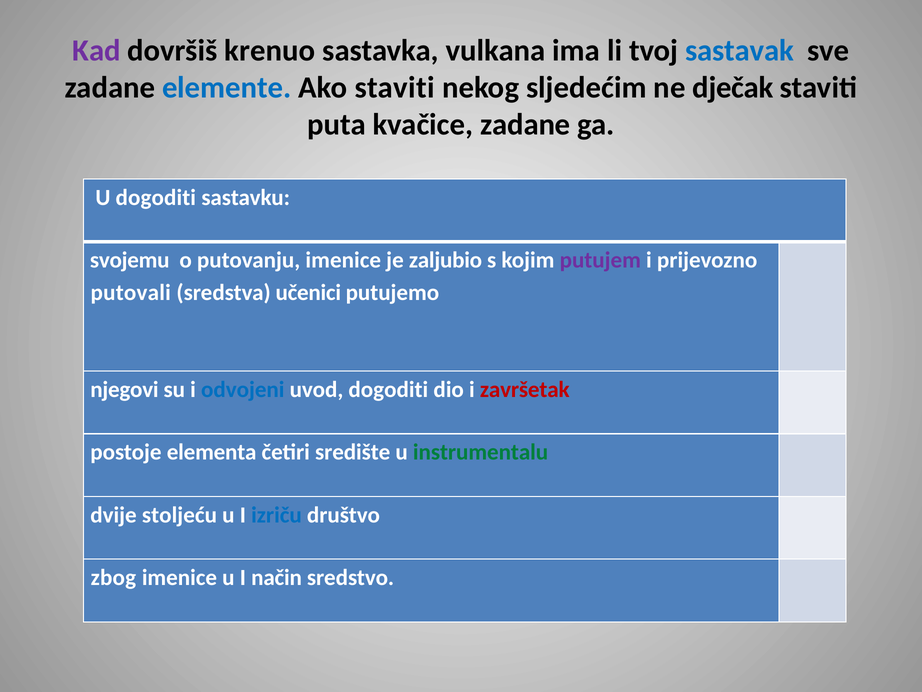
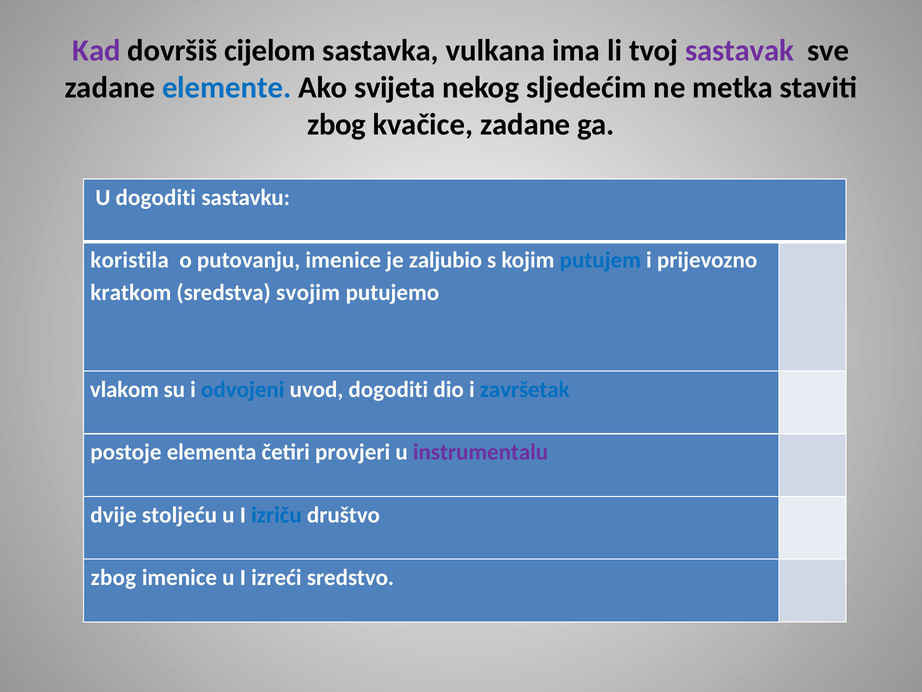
krenuo: krenuo -> cijelom (270, 51)
sastavak colour: blue -> purple (740, 51)
Ako staviti: staviti -> svijeta (395, 87)
dječak: dječak -> metka (733, 87)
puta: puta -> zbog (337, 124)
svojemu: svojemu -> koristila (130, 260)
putujem colour: purple -> blue (600, 260)
putovali: putovali -> kratkom (131, 292)
učenici: učenici -> svojim (308, 292)
njegovi: njegovi -> vlakom (124, 389)
završetak colour: red -> blue (525, 389)
središte: središte -> provjeri (353, 452)
instrumentalu colour: green -> purple (481, 452)
način: način -> izreći (276, 577)
